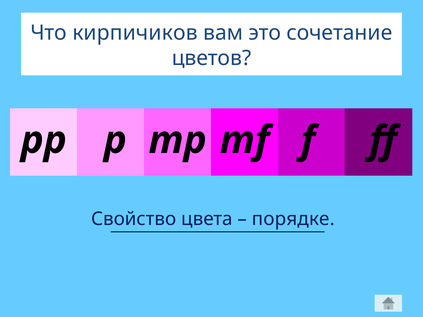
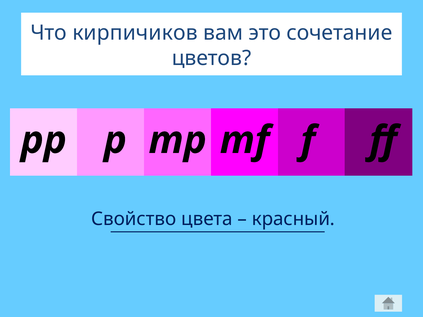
порядке: порядке -> красный (293, 219)
